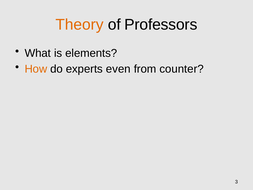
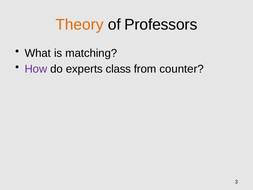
elements: elements -> matching (91, 53)
How colour: orange -> purple (36, 69)
even: even -> class (118, 69)
